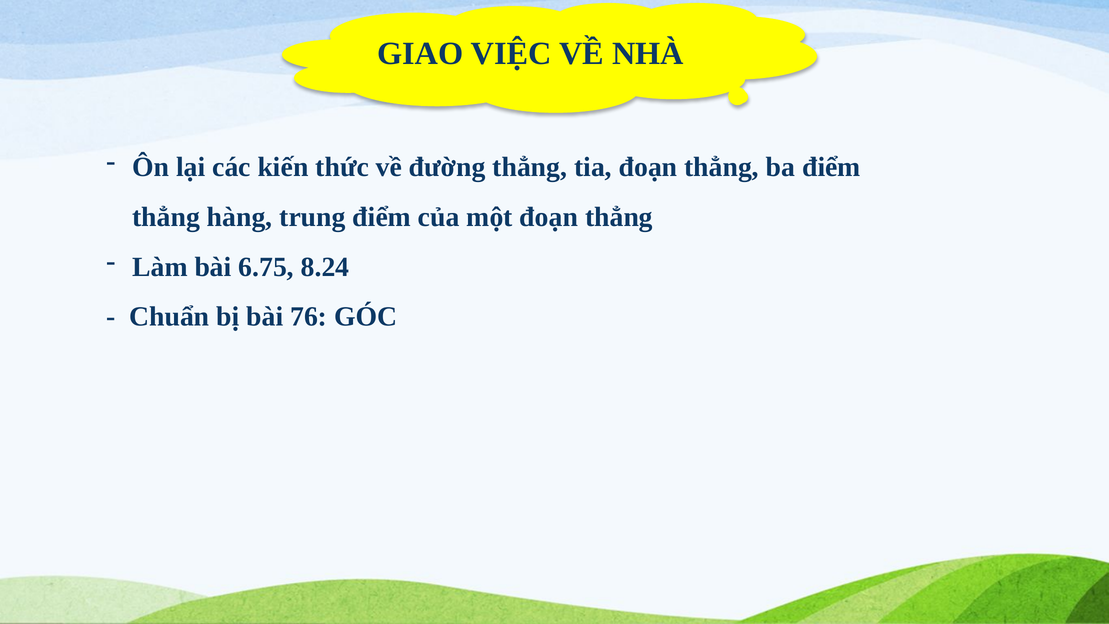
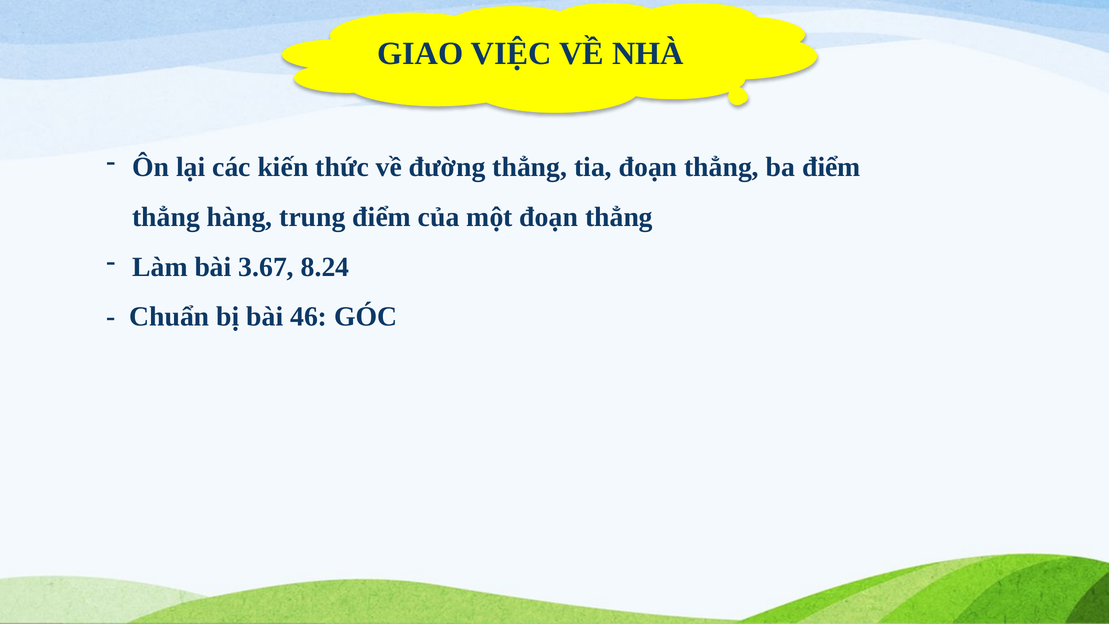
6.75: 6.75 -> 3.67 (266, 267)
76: 76 -> 46 (309, 317)
